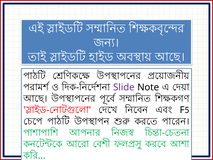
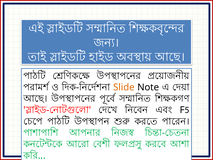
Slide colour: purple -> orange (124, 87)
